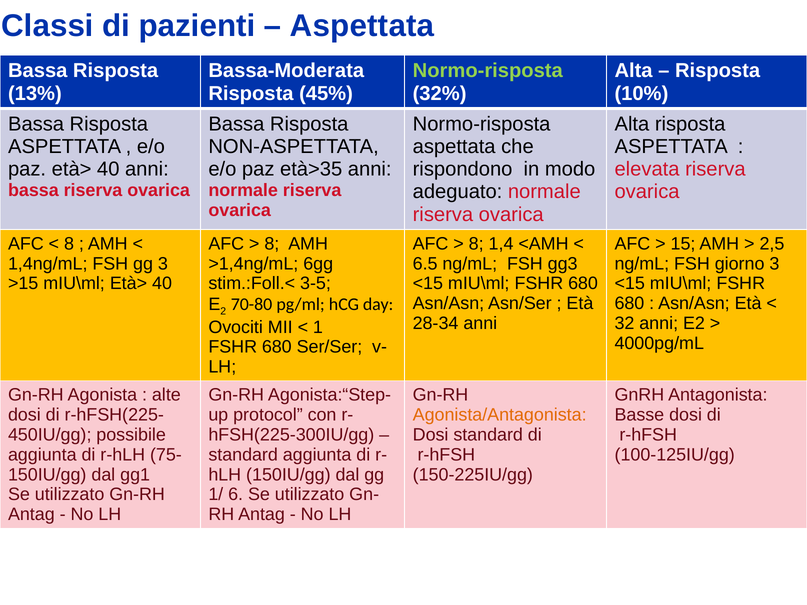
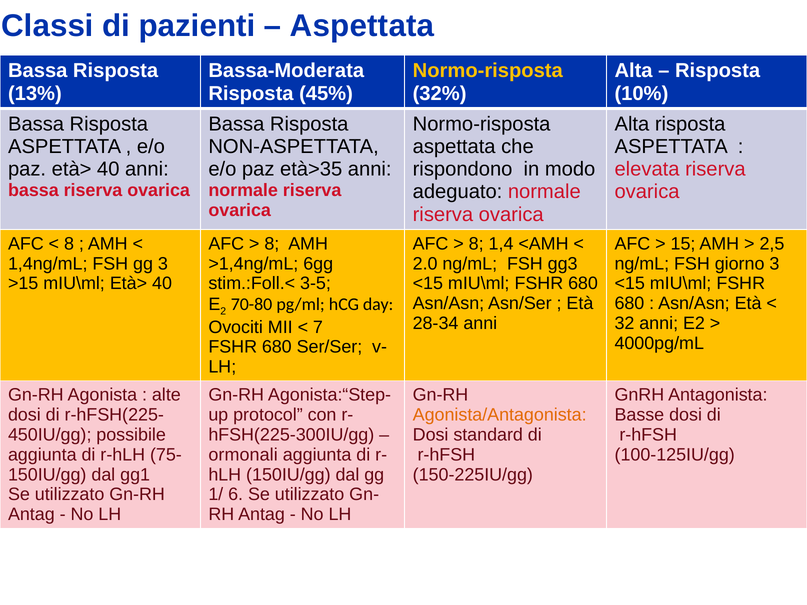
Normo-risposta colour: light green -> yellow (488, 71)
6.5: 6.5 -> 2.0 (425, 264)
1: 1 -> 7 (318, 327)
standard: standard -> ormonali (243, 455)
